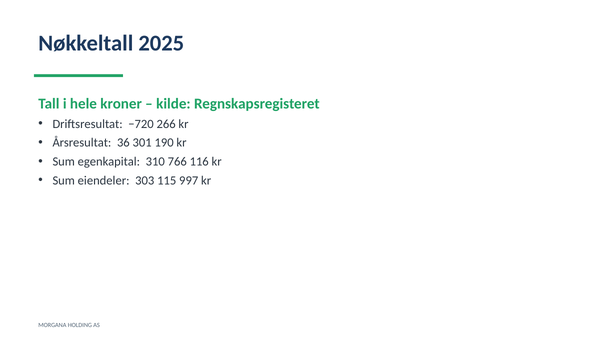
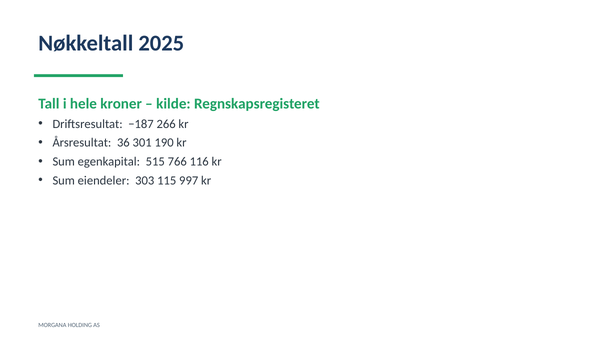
−720: −720 -> −187 (141, 124)
310: 310 -> 515 (155, 162)
